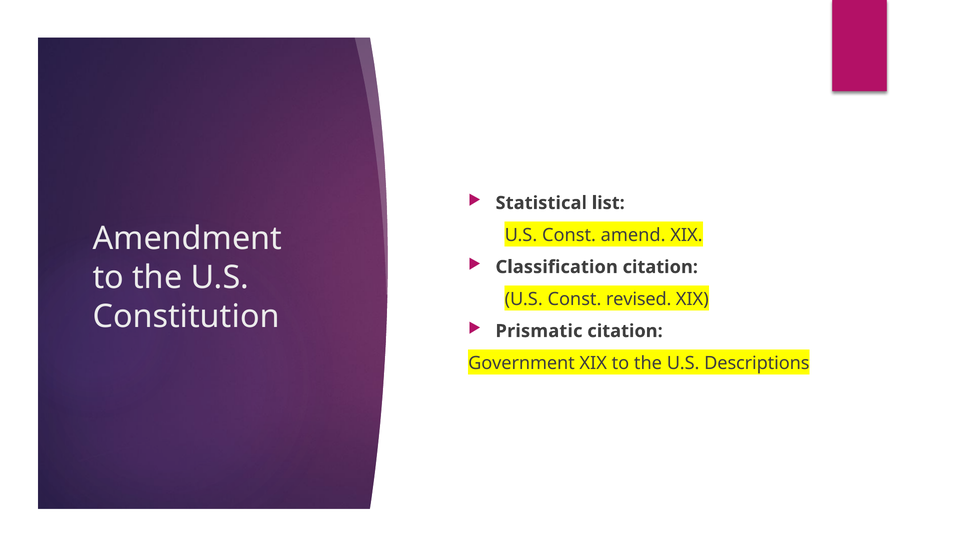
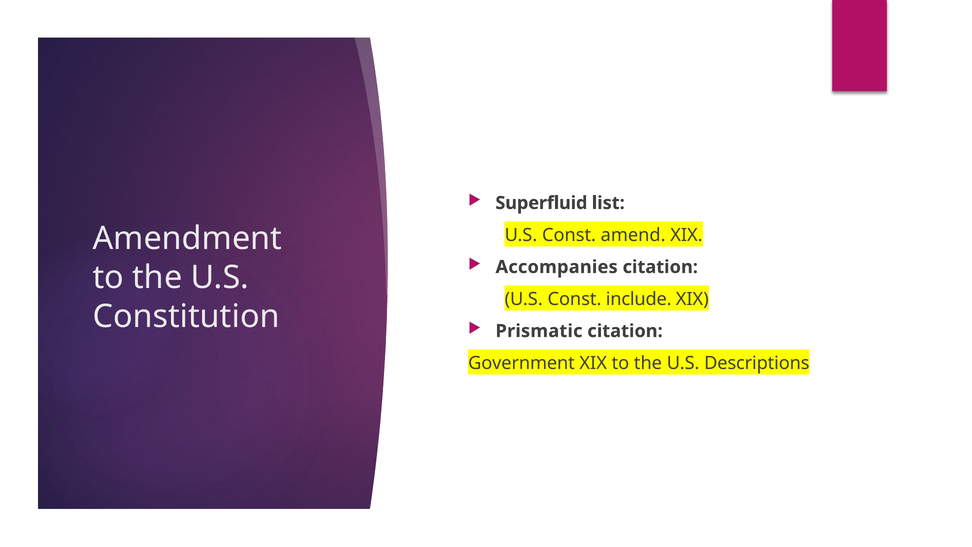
Statistical: Statistical -> Superfluid (541, 203)
Classification: Classification -> Accompanies (557, 267)
revised: revised -> include (639, 299)
